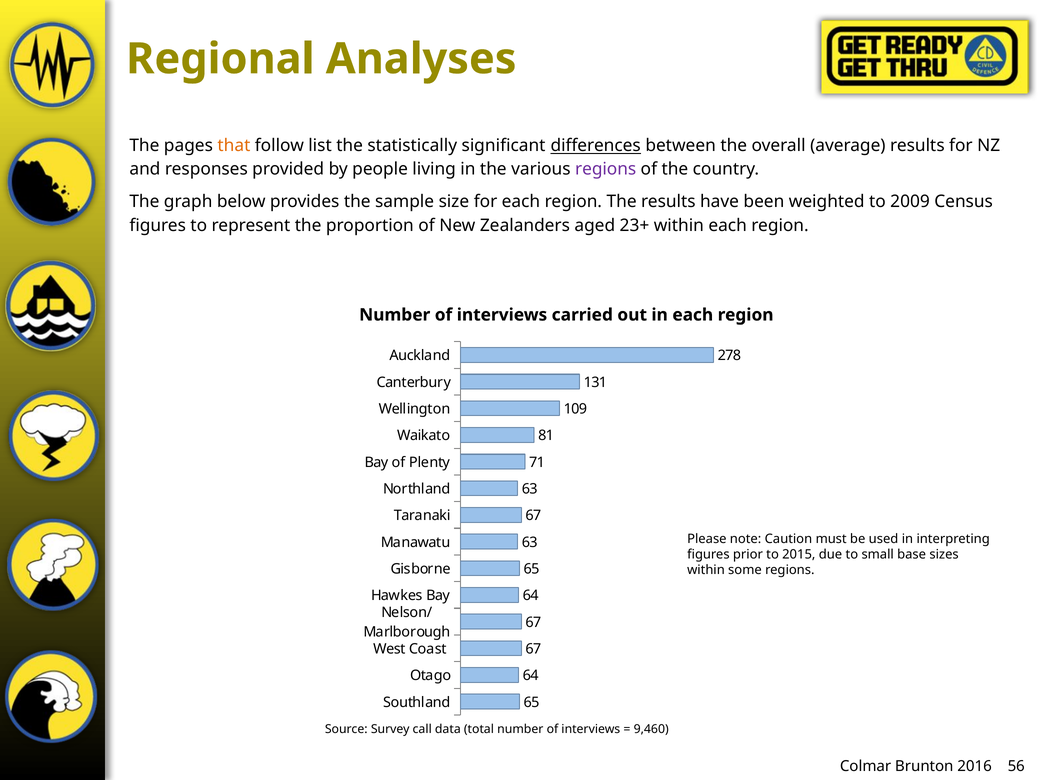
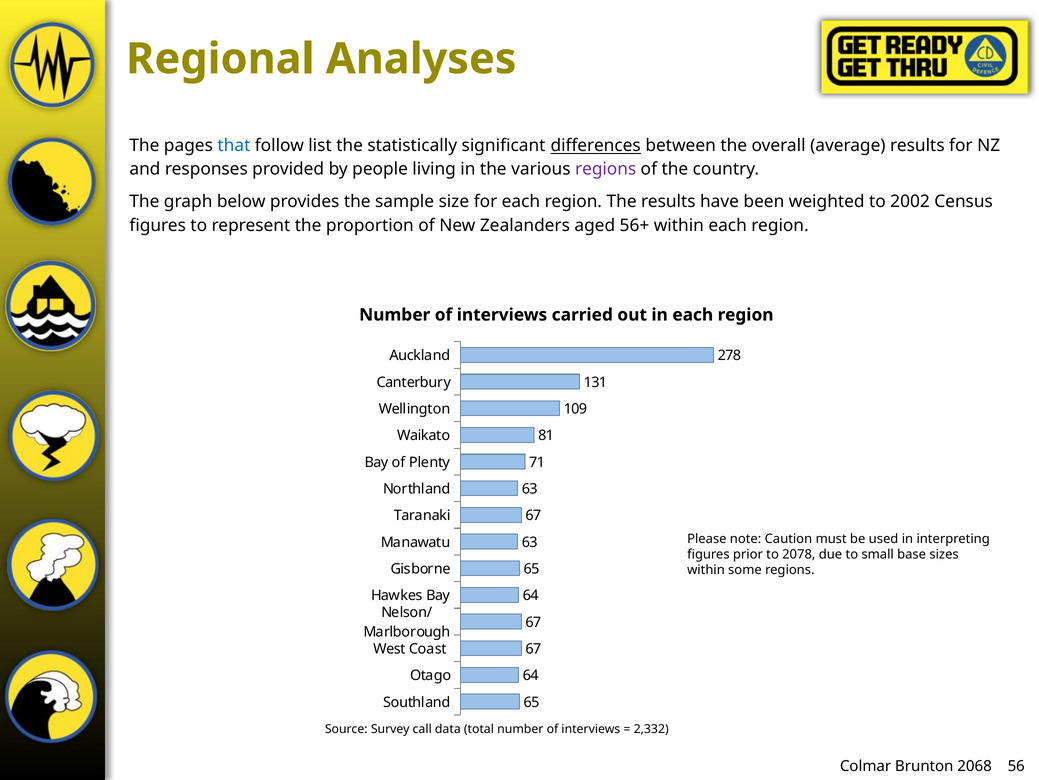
that colour: orange -> blue (234, 145)
2009: 2009 -> 2002 (910, 201)
23+: 23+ -> 56+ (634, 225)
2015: 2015 -> 2078 (799, 554)
9,460: 9,460 -> 2,332 (651, 728)
2016: 2016 -> 2068 (975, 766)
